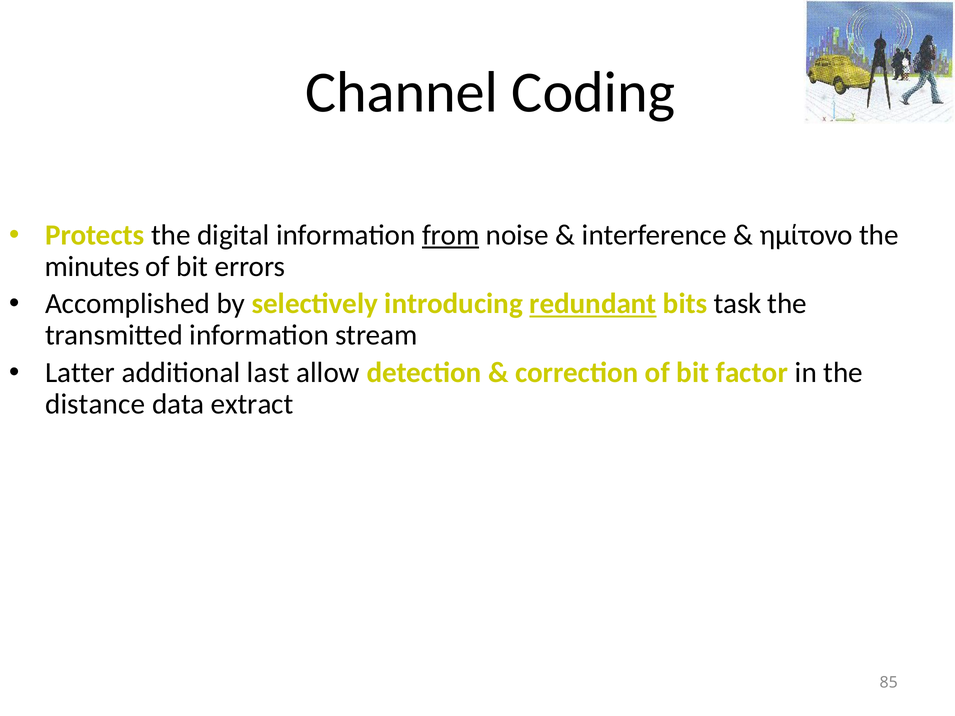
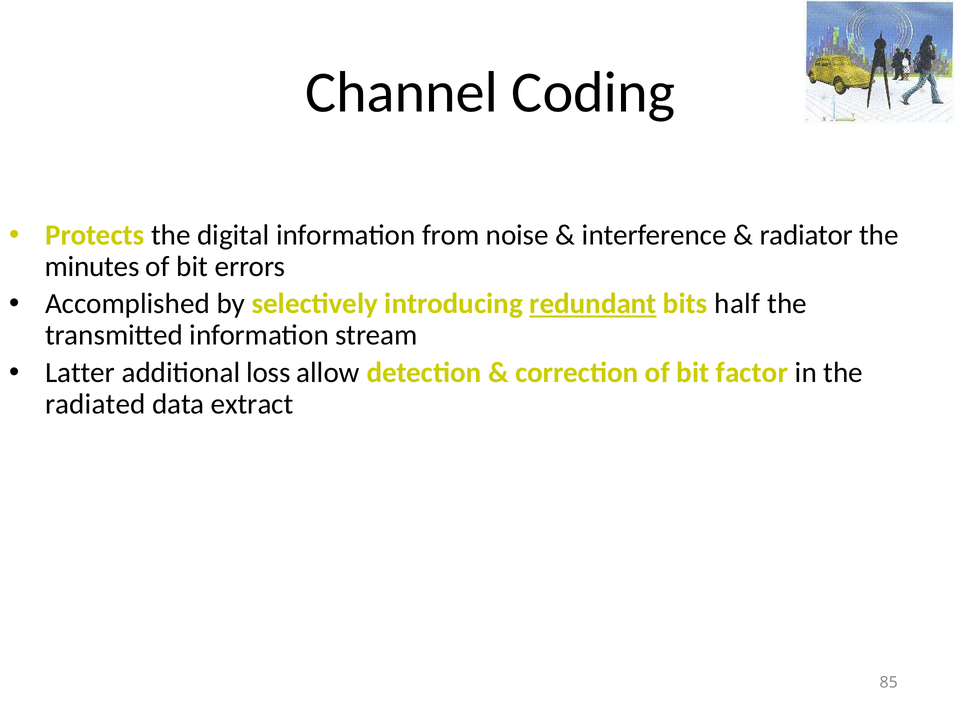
from underline: present -> none (451, 235)
ημίτονο: ημίτονο -> radiator (806, 235)
task: task -> half (737, 304)
last: last -> loss (268, 373)
distance: distance -> radiated (95, 404)
